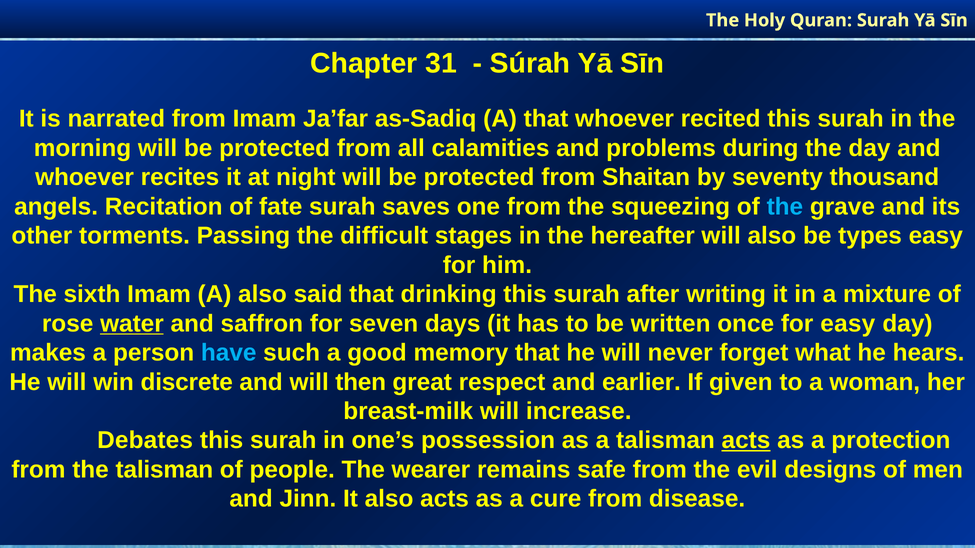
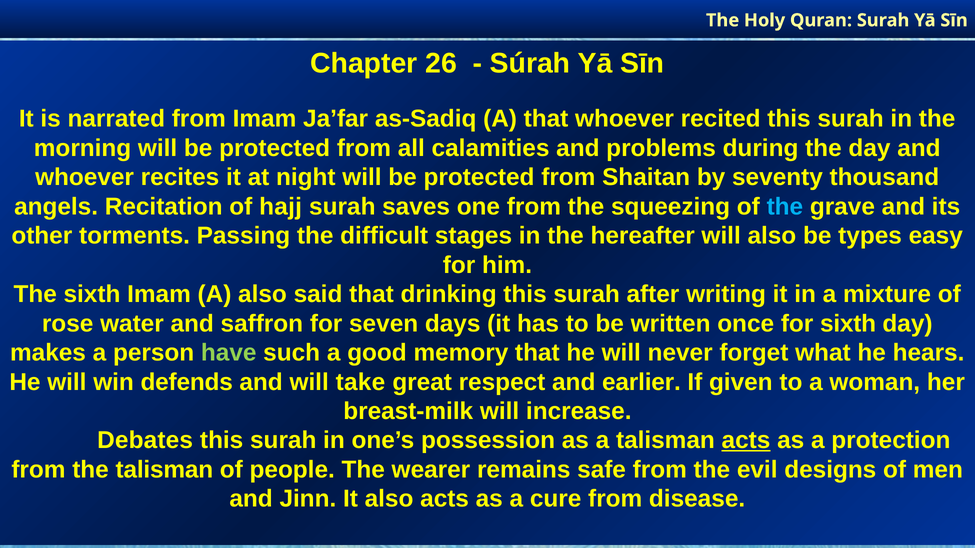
31: 31 -> 26 (441, 63)
fate: fate -> hajj (281, 207)
water underline: present -> none (132, 324)
for easy: easy -> sixth (848, 324)
have colour: light blue -> light green (229, 353)
discrete: discrete -> defends (187, 382)
then: then -> take (360, 382)
